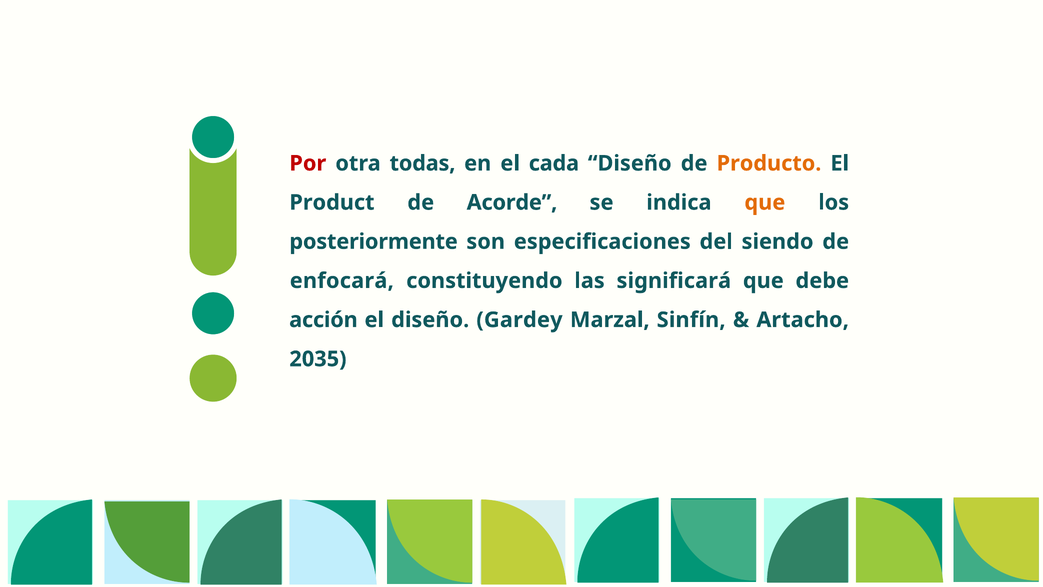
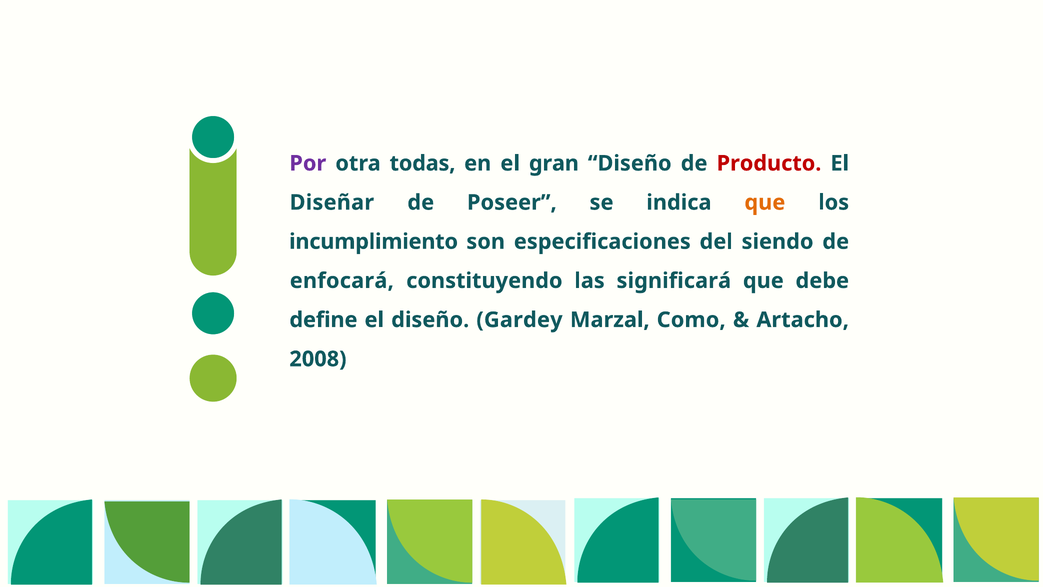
Por colour: red -> purple (308, 163)
cada: cada -> gran (554, 163)
Producto colour: orange -> red (769, 163)
Product: Product -> Diseñar (332, 202)
Acorde: Acorde -> Poseer (512, 202)
posteriormente: posteriormente -> incumplimiento (374, 242)
acción: acción -> define (323, 320)
Sinfín: Sinfín -> Como (691, 320)
2035: 2035 -> 2008 (318, 359)
